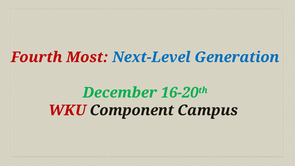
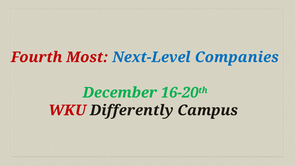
Generation: Generation -> Companies (237, 57)
Component: Component -> Differently (132, 110)
